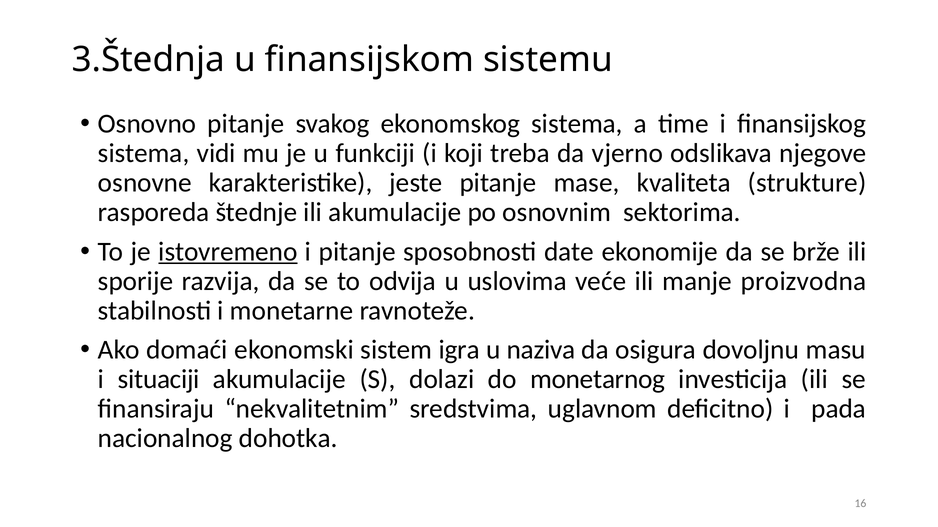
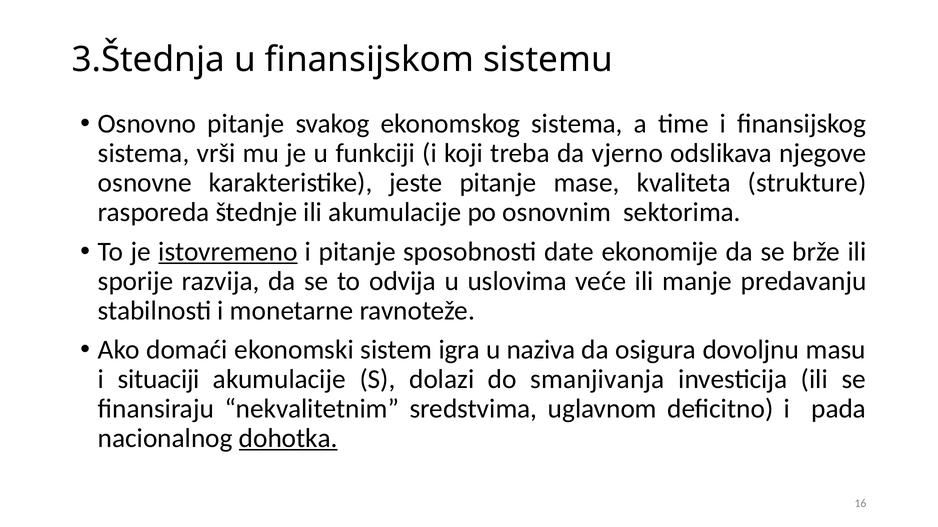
vidi: vidi -> vrši (216, 154)
proizvodna: proizvodna -> predavanju (804, 281)
monetarnog: monetarnog -> smanjivanja (597, 380)
dohotka underline: none -> present (288, 439)
